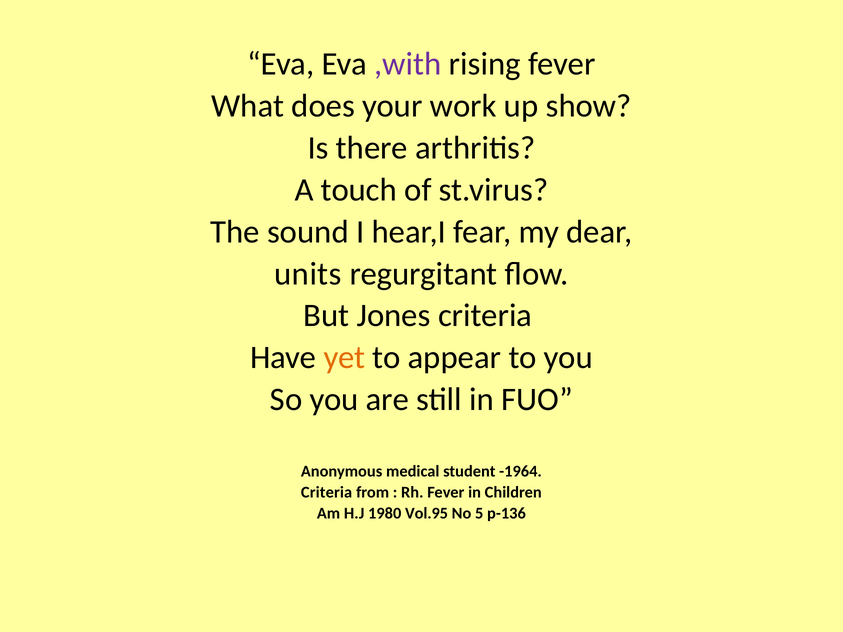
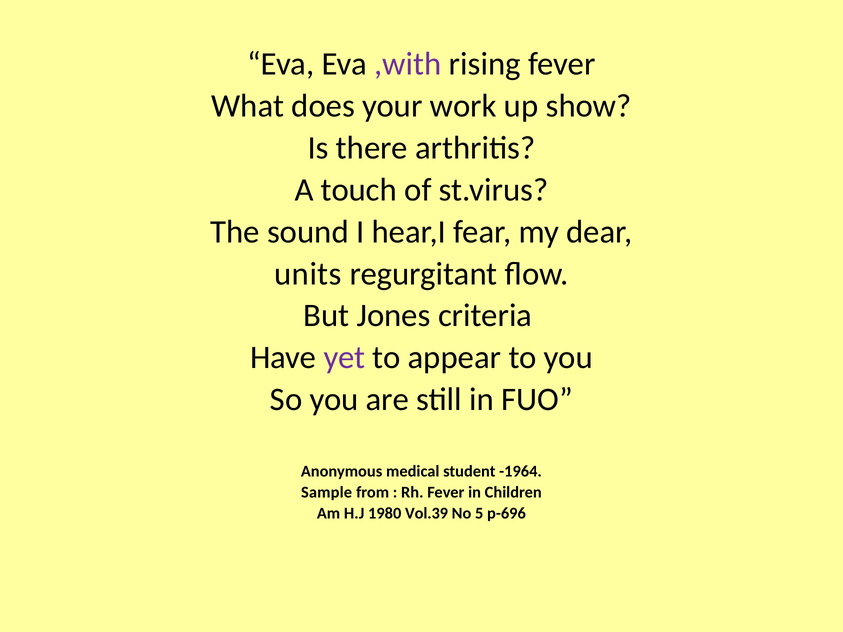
yet colour: orange -> purple (344, 358)
Criteria: Criteria -> Sample (327, 493)
Vol.95: Vol.95 -> Vol.39 (427, 514)
p-136: p-136 -> p-696 (506, 514)
